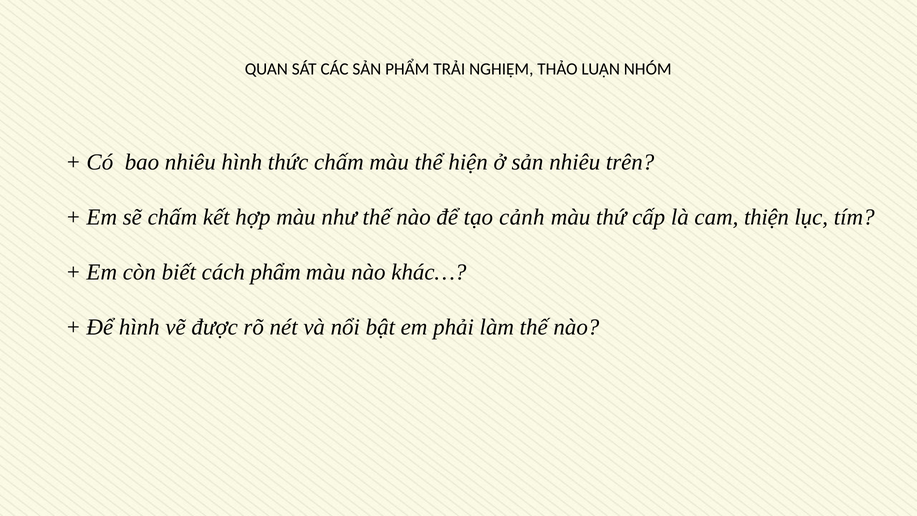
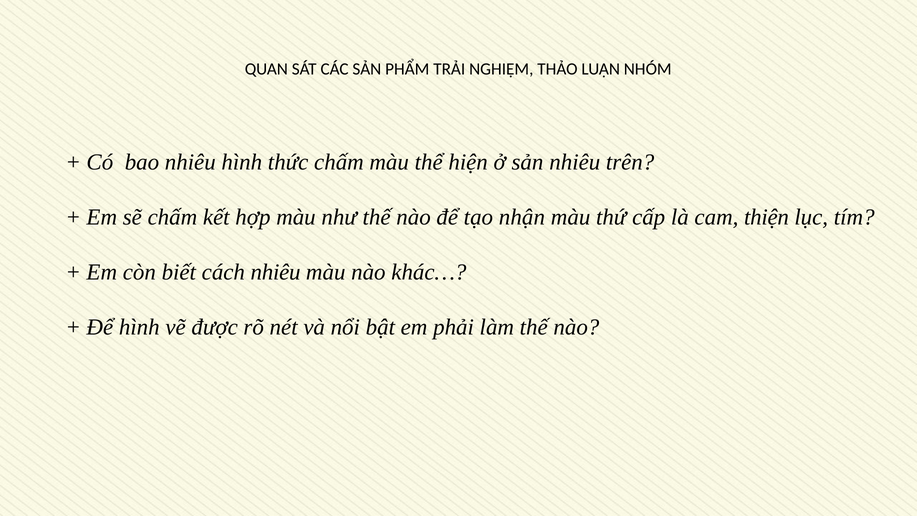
cảnh: cảnh -> nhận (522, 217)
cách phẩm: phẩm -> nhiêu (276, 272)
